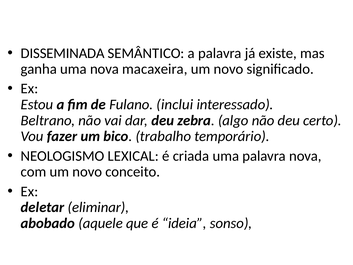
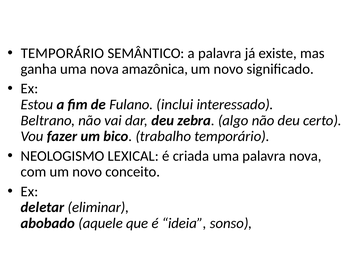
DISSEMINADA: DISSEMINADA -> TEMPORÁRIO (63, 53)
macaxeira: macaxeira -> amazônica (155, 69)
